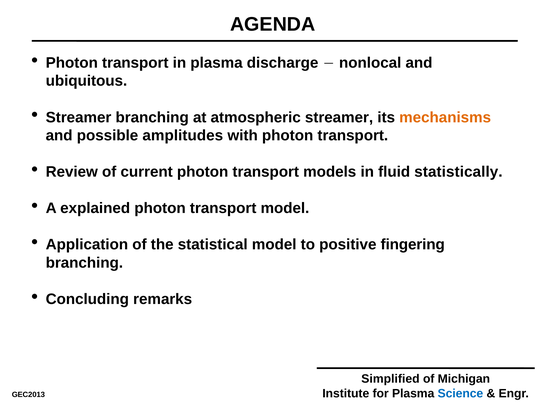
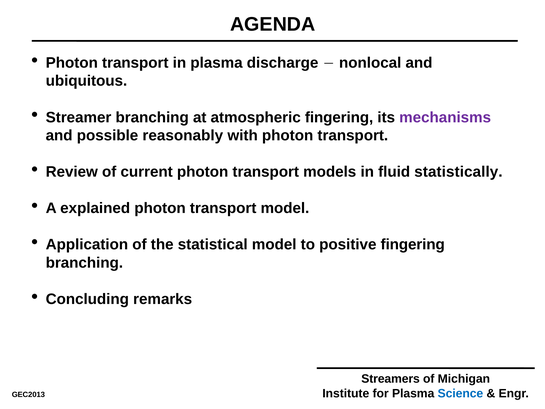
atmospheric streamer: streamer -> fingering (339, 117)
mechanisms colour: orange -> purple (445, 117)
amplitudes: amplitudes -> reasonably (183, 135)
Simplified: Simplified -> Streamers (391, 379)
